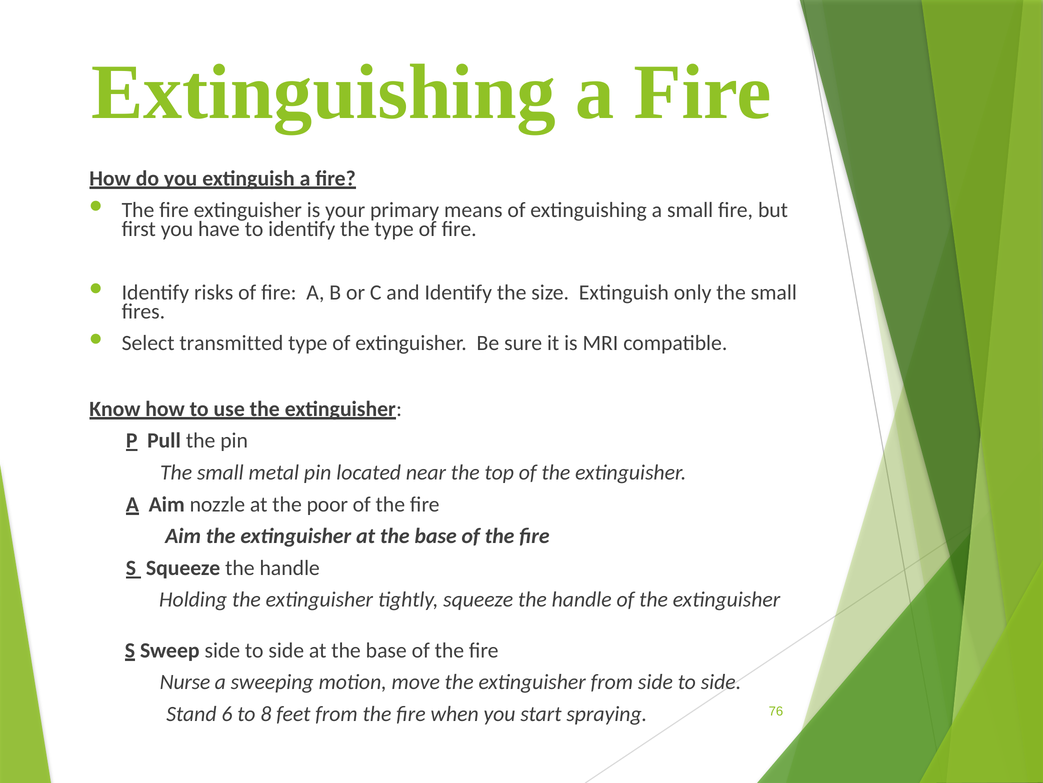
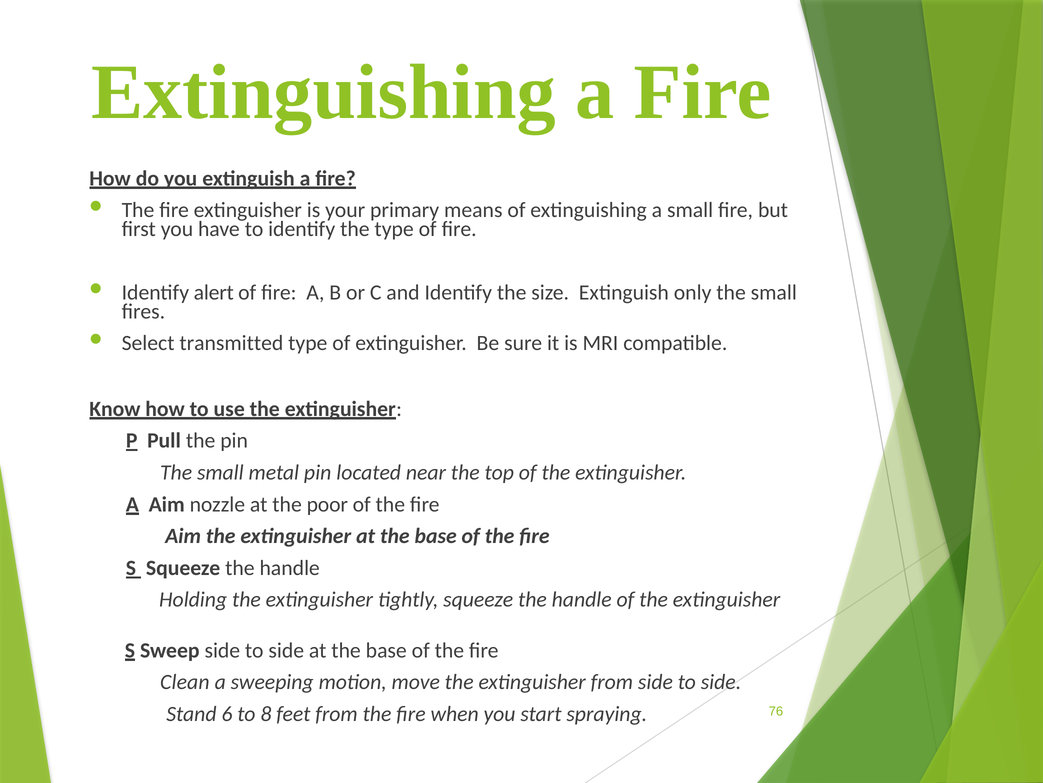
risks: risks -> alert (214, 292)
Nurse: Nurse -> Clean (185, 682)
